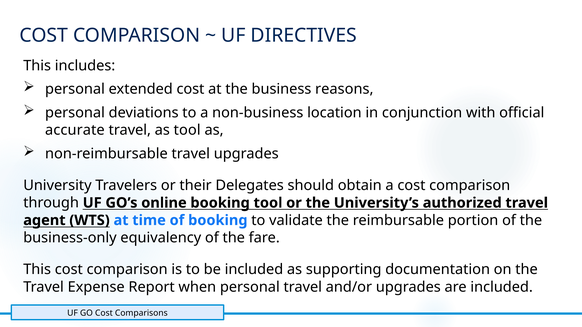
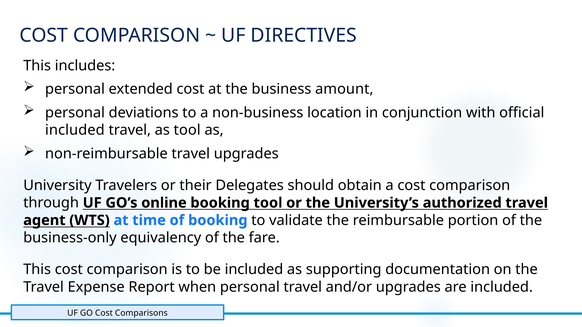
reasons: reasons -> amount (344, 89)
accurate: accurate -> included (75, 130)
